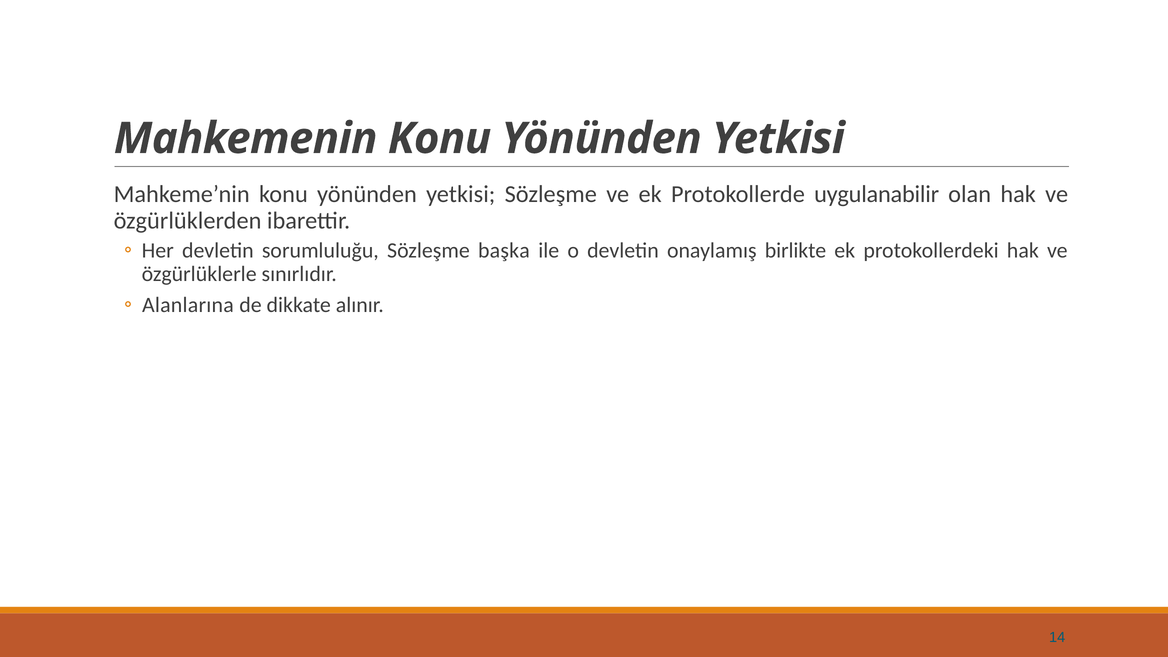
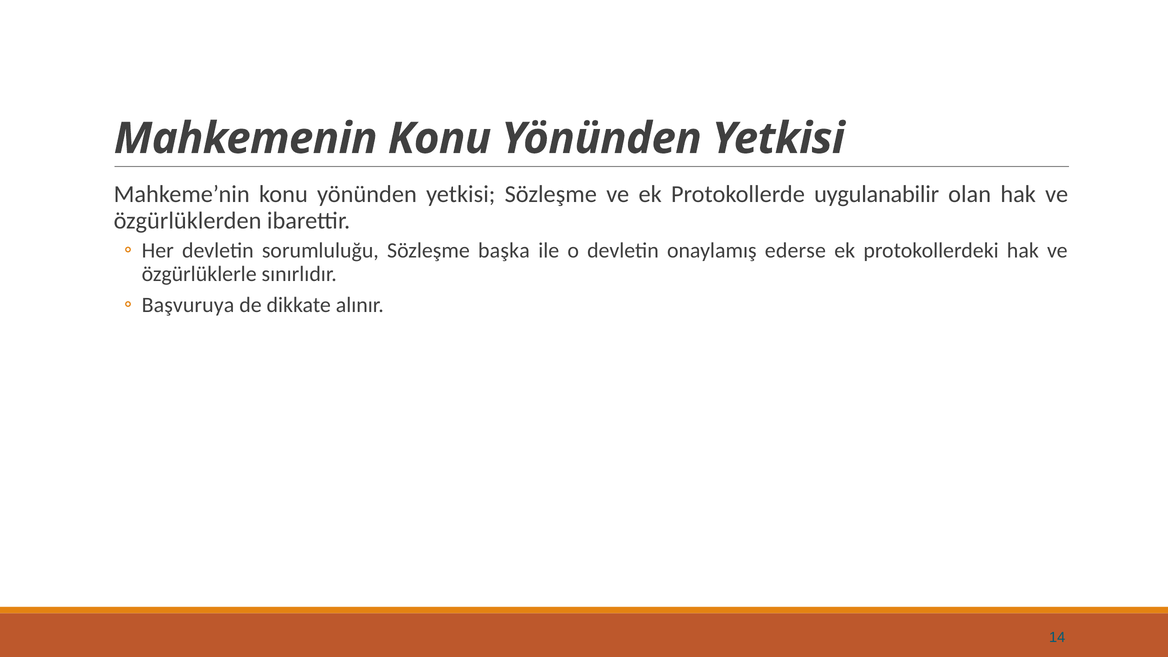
birlikte: birlikte -> ederse (795, 250)
Alanlarına: Alanlarına -> Başvuruya (188, 305)
